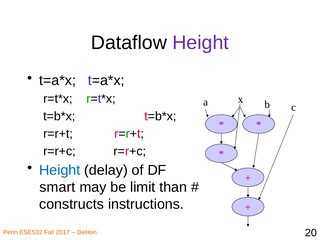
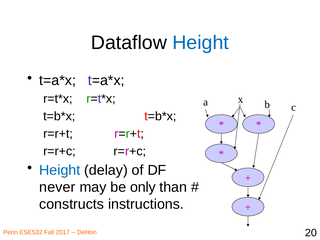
Height colour: purple -> blue (201, 43)
smart: smart -> never (57, 187)
limit: limit -> only (143, 187)
